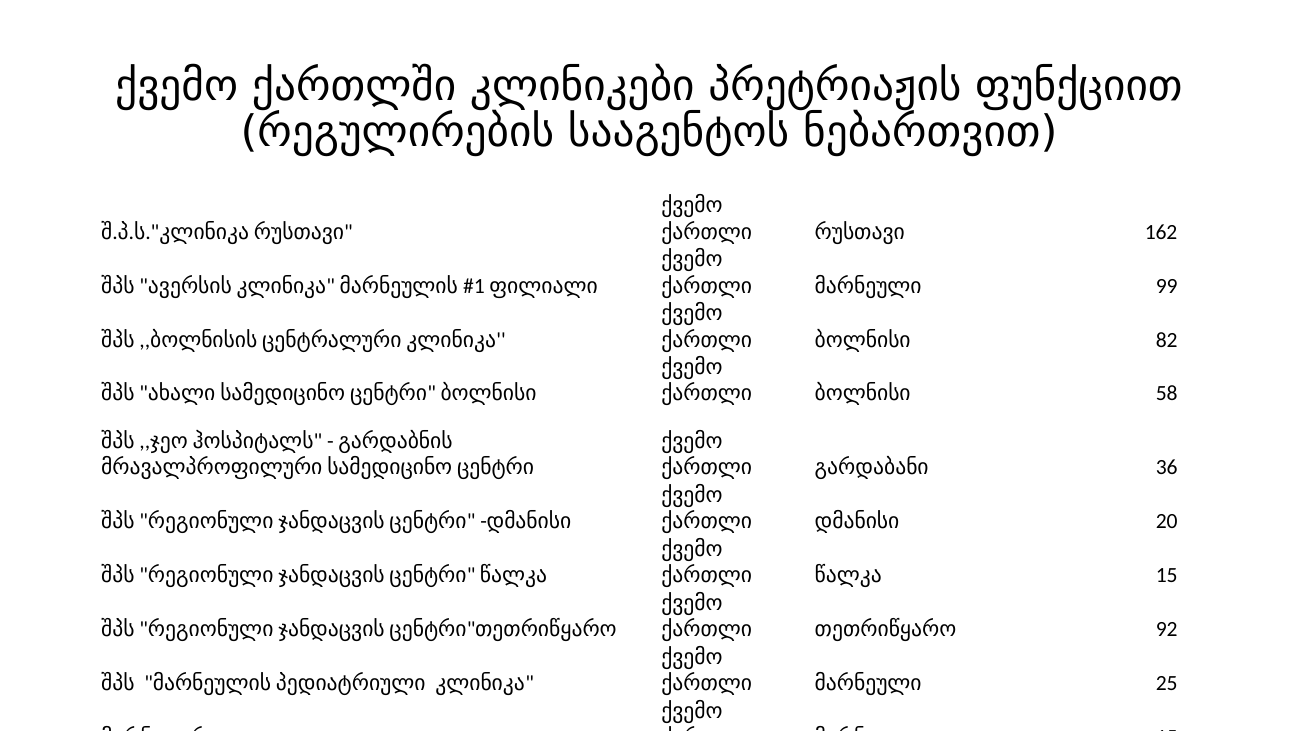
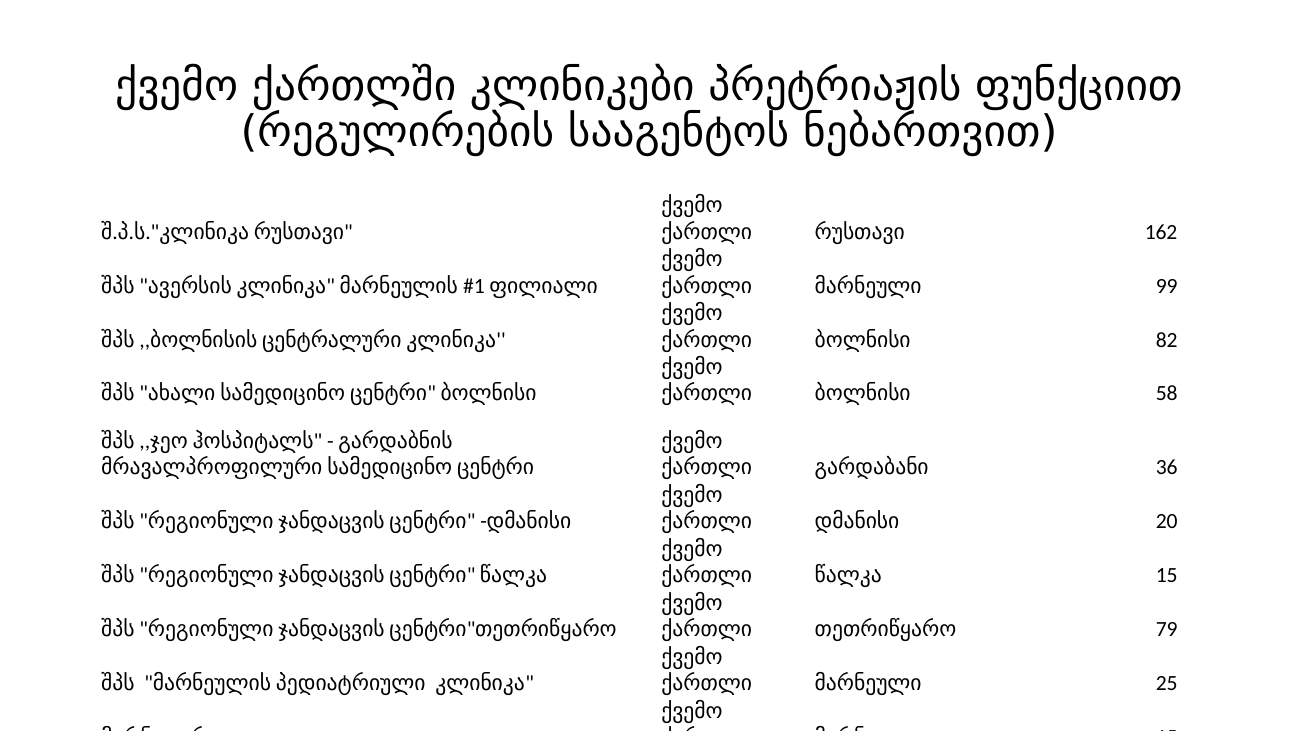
92: 92 -> 79 (1167, 629)
